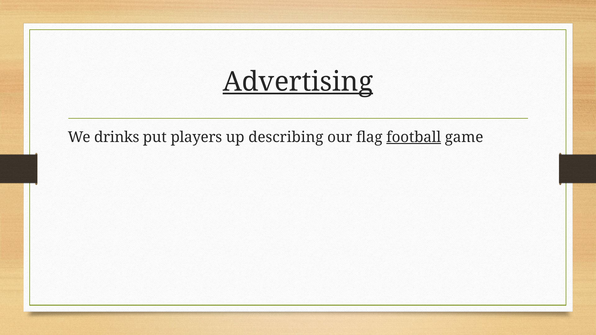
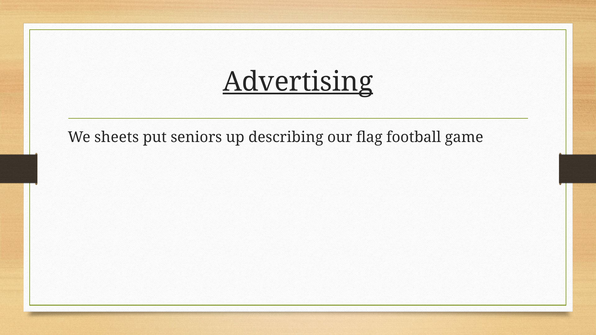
drinks: drinks -> sheets (117, 137)
players: players -> seniors (196, 137)
football underline: present -> none (414, 137)
